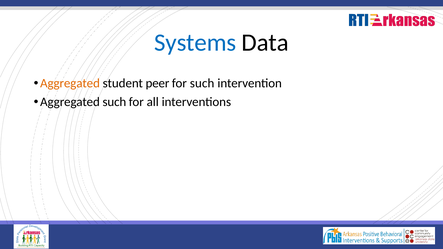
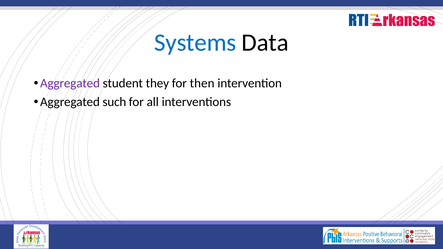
Aggregated colour: orange -> purple (70, 83)
peer: peer -> they (157, 83)
for such: such -> then (202, 83)
